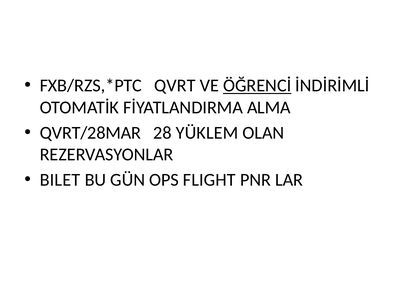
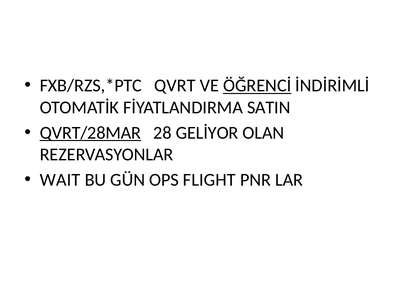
ALMA: ALMA -> SATIN (269, 107)
QVRT/28MAR underline: none -> present (90, 133)
YÜKLEM: YÜKLEM -> GELİYOR (207, 133)
BILET: BILET -> WAIT (60, 180)
